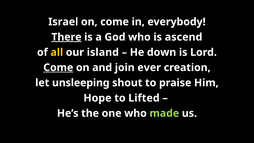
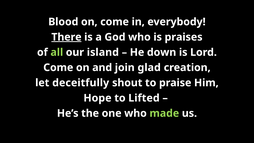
Israel: Israel -> Blood (63, 22)
ascend: ascend -> praises (184, 37)
all colour: yellow -> light green (57, 52)
Come underline: present -> none (58, 67)
ever: ever -> glad (149, 67)
unsleeping: unsleeping -> deceitfully (81, 83)
